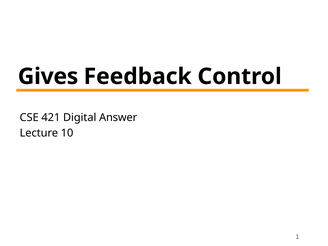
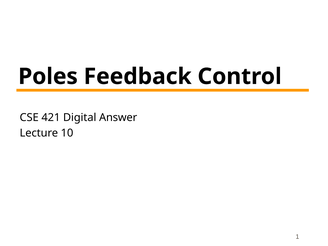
Gives: Gives -> Poles (48, 76)
